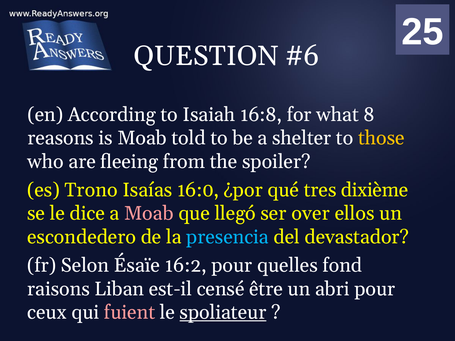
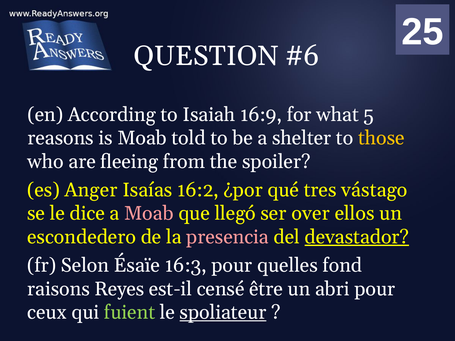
16:8: 16:8 -> 16:9 (261, 115)
8: 8 -> 5 (369, 115)
Trono: Trono -> Anger (91, 190)
16:0: 16:0 -> 16:2 (198, 190)
dixième: dixième -> vástago (374, 190)
presencia colour: light blue -> pink (228, 237)
devastador underline: none -> present (357, 237)
16:2: 16:2 -> 16:3 (186, 266)
Liban: Liban -> Reyes (119, 289)
fuient colour: pink -> light green (130, 313)
